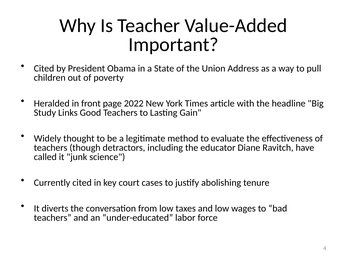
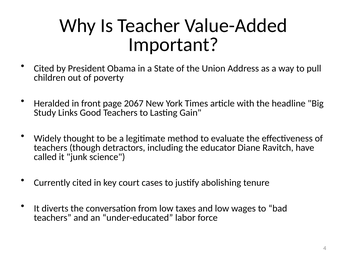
2022: 2022 -> 2067 (134, 104)
